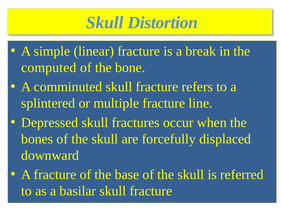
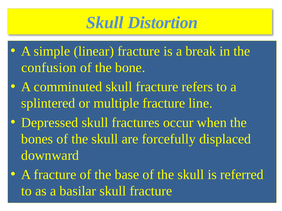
computed: computed -> confusion (49, 68)
